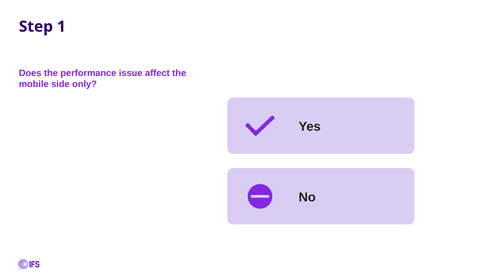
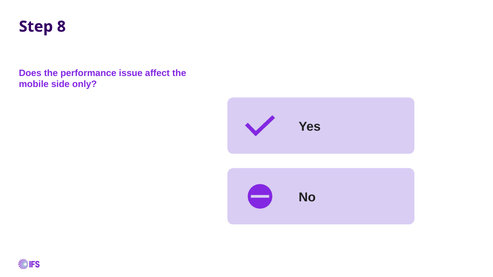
1: 1 -> 8 (61, 27)
